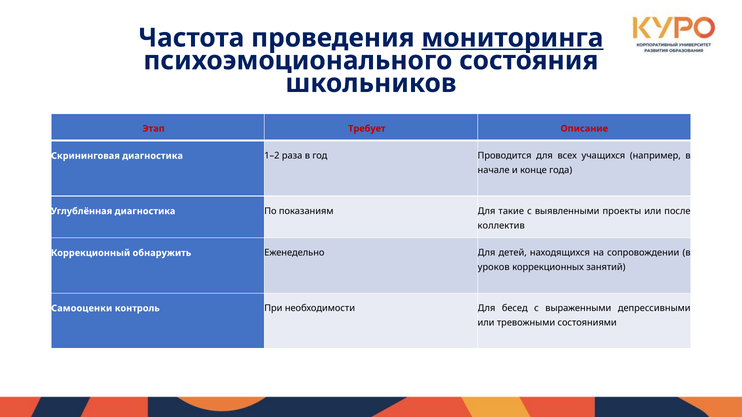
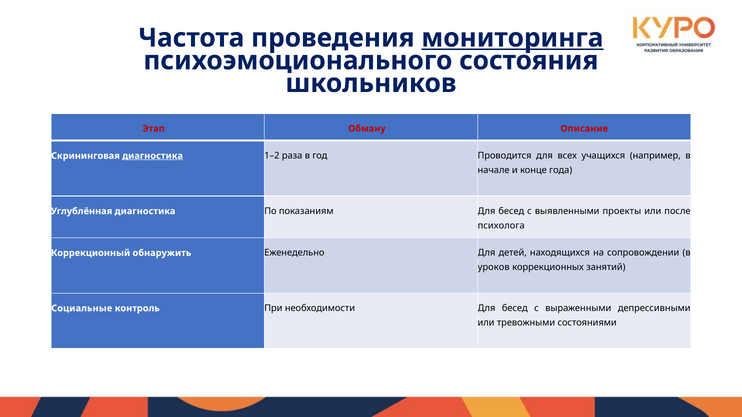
Требует: Требует -> Обману (367, 129)
диагностика underline: none -> present (153, 156)
показаниям Для такие: такие -> бесед (511, 211)
коллектив: коллектив -> психолога (501, 226)
Самооценки: Самооценки -> Социальные (82, 309)
